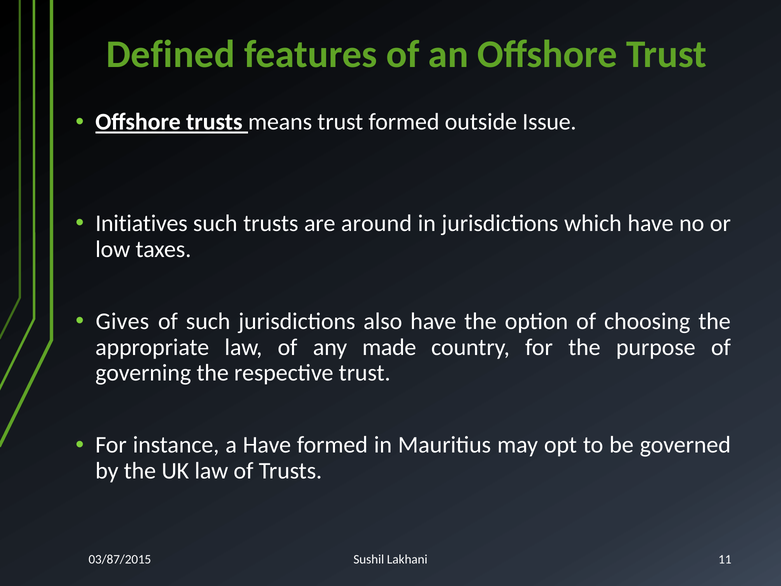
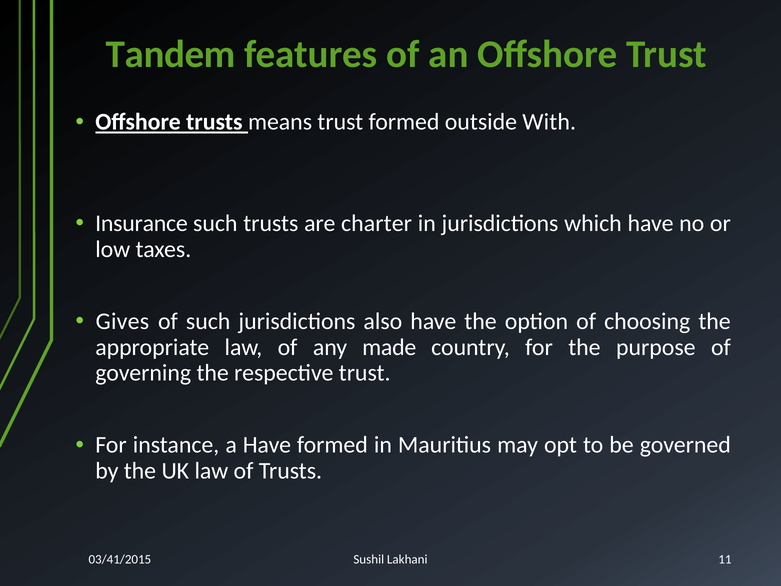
Defined: Defined -> Tandem (171, 54)
Issue: Issue -> With (549, 122)
Initiatives: Initiatives -> Insurance (141, 223)
around: around -> charter (377, 223)
03/87/2015: 03/87/2015 -> 03/41/2015 (120, 559)
